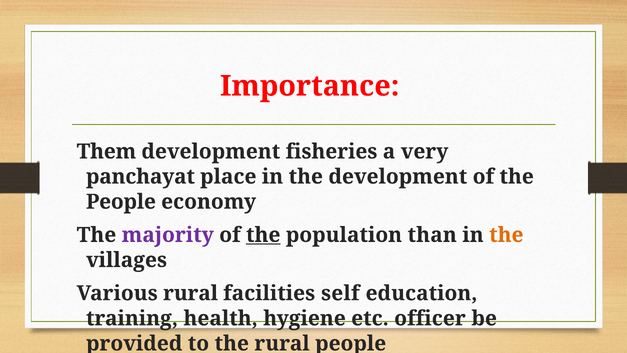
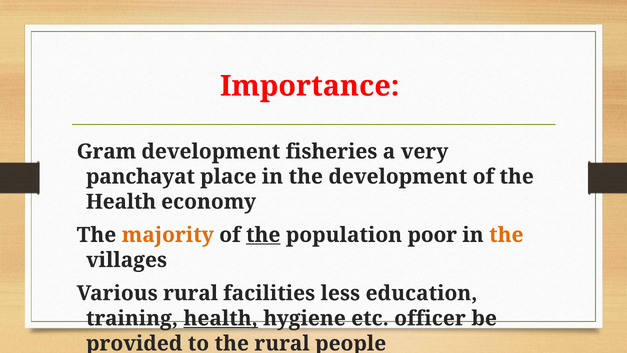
Them: Them -> Gram (106, 151)
People: People -> Health (121, 202)
majority colour: purple -> orange (168, 235)
than: than -> poor (432, 235)
self: self -> less (340, 293)
health underline: none -> present (221, 318)
